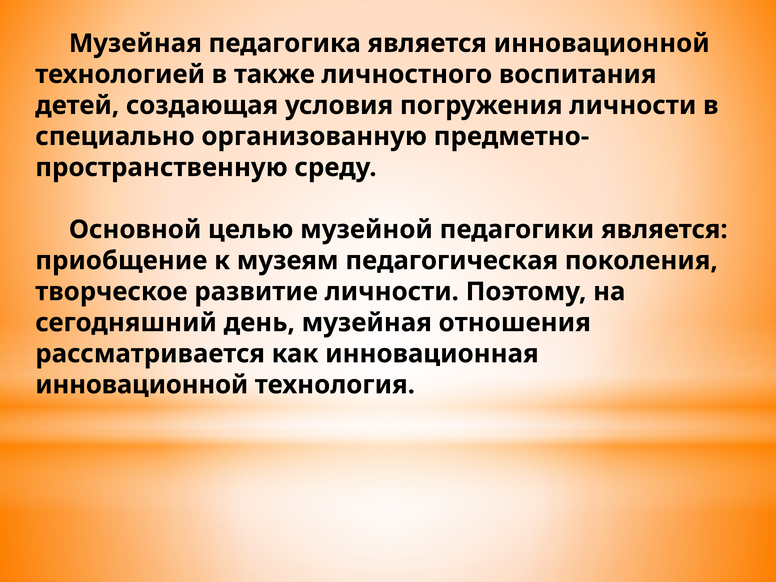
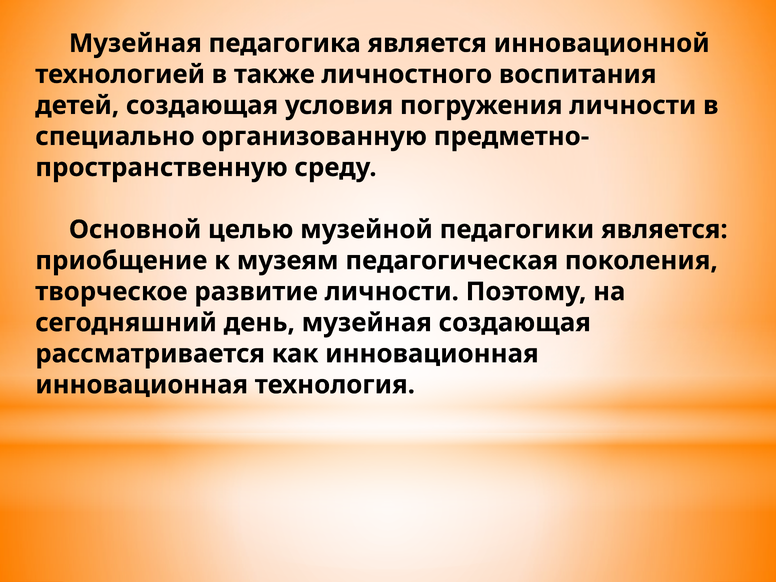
музейная отношения: отношения -> создающая (515, 323)
инновационной: инновационной -> инновационная (142, 385)
